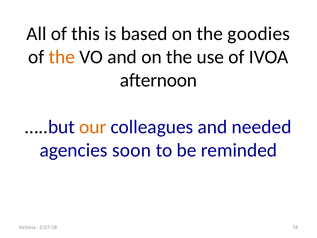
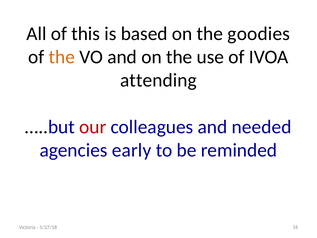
afternoon: afternoon -> attending (158, 80)
our colour: orange -> red (93, 127)
soon: soon -> early (132, 150)
